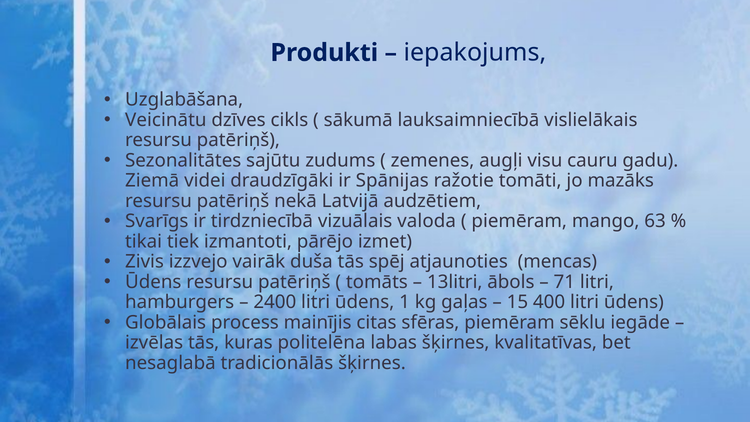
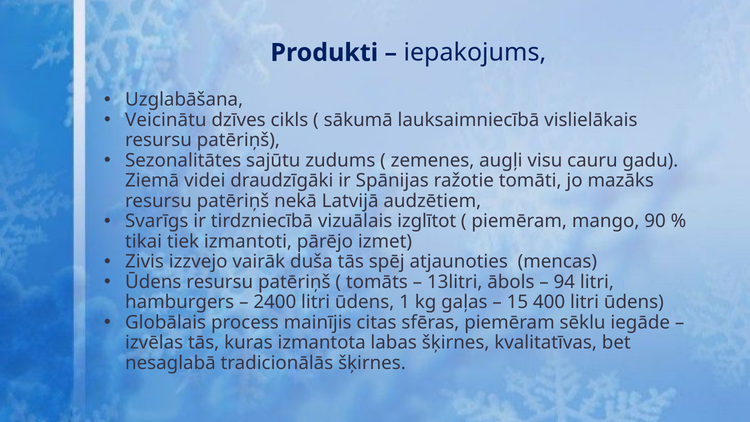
valoda: valoda -> izglītot (427, 221)
63: 63 -> 90 (655, 221)
71: 71 -> 94 (564, 282)
politelēna: politelēna -> izmantota (322, 343)
